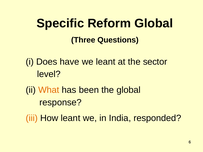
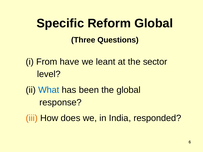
Does: Does -> From (47, 62)
What colour: orange -> blue (49, 90)
How leant: leant -> does (71, 118)
